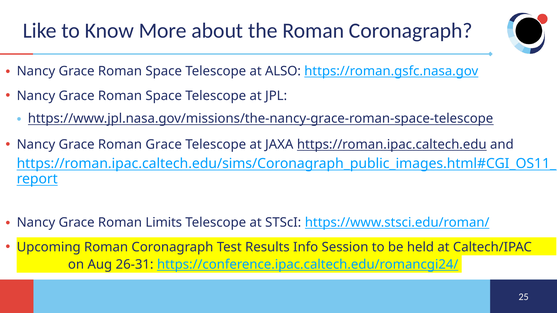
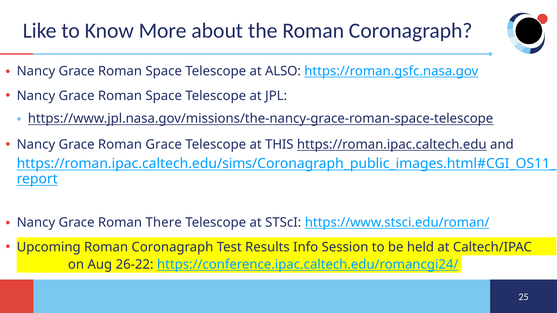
JAXA: JAXA -> THIS (279, 144)
Limits: Limits -> There (164, 223)
26-31: 26-31 -> 26-22 (135, 265)
